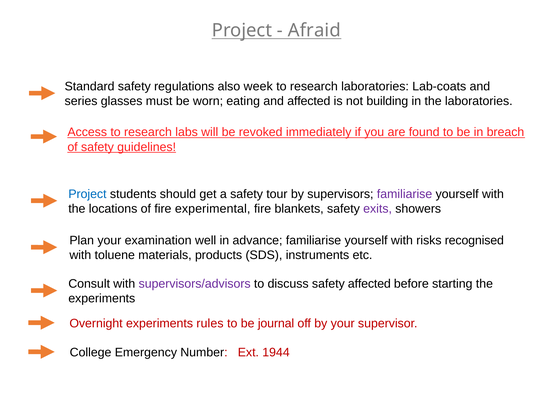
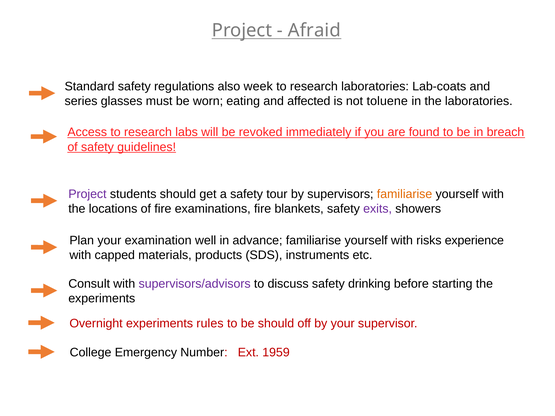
building: building -> toluene (387, 101)
Project colour: blue -> purple (87, 194)
familiarise colour: purple -> orange (405, 194)
experimental: experimental -> examinations (213, 209)
recognised: recognised -> experience (474, 241)
toluene: toluene -> capped (115, 255)
safety affected: affected -> drinking (369, 284)
be journal: journal -> should (276, 324)
1944: 1944 -> 1959 (276, 353)
